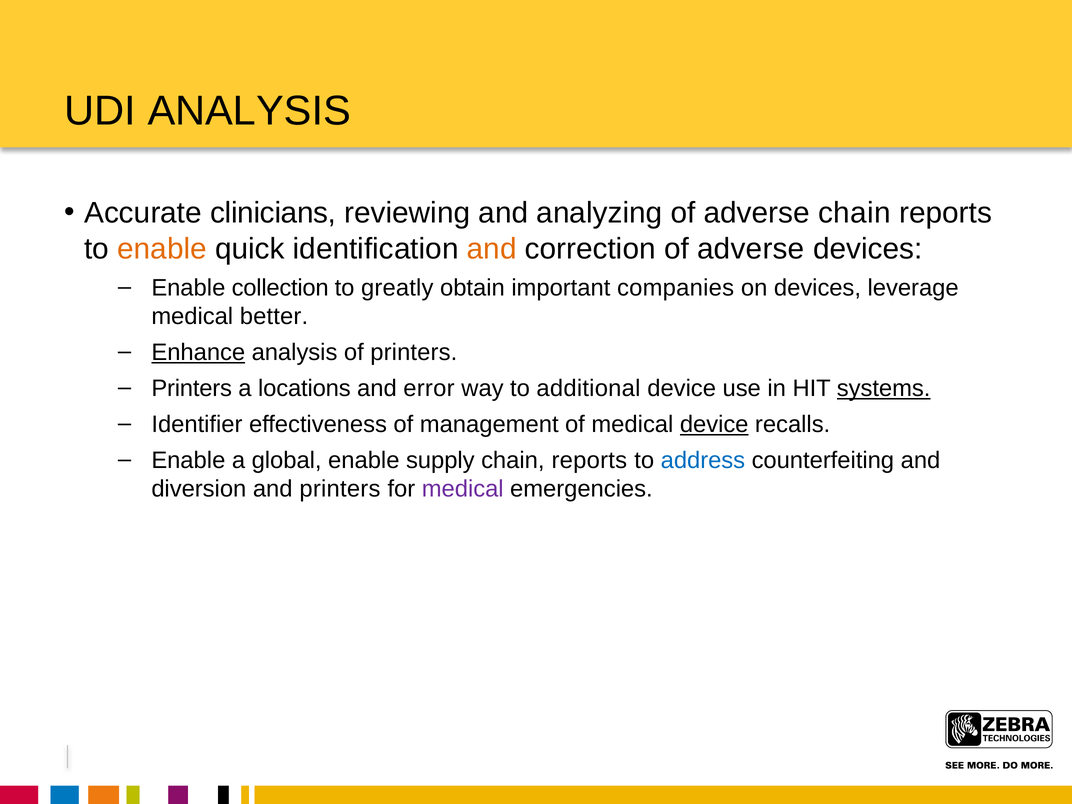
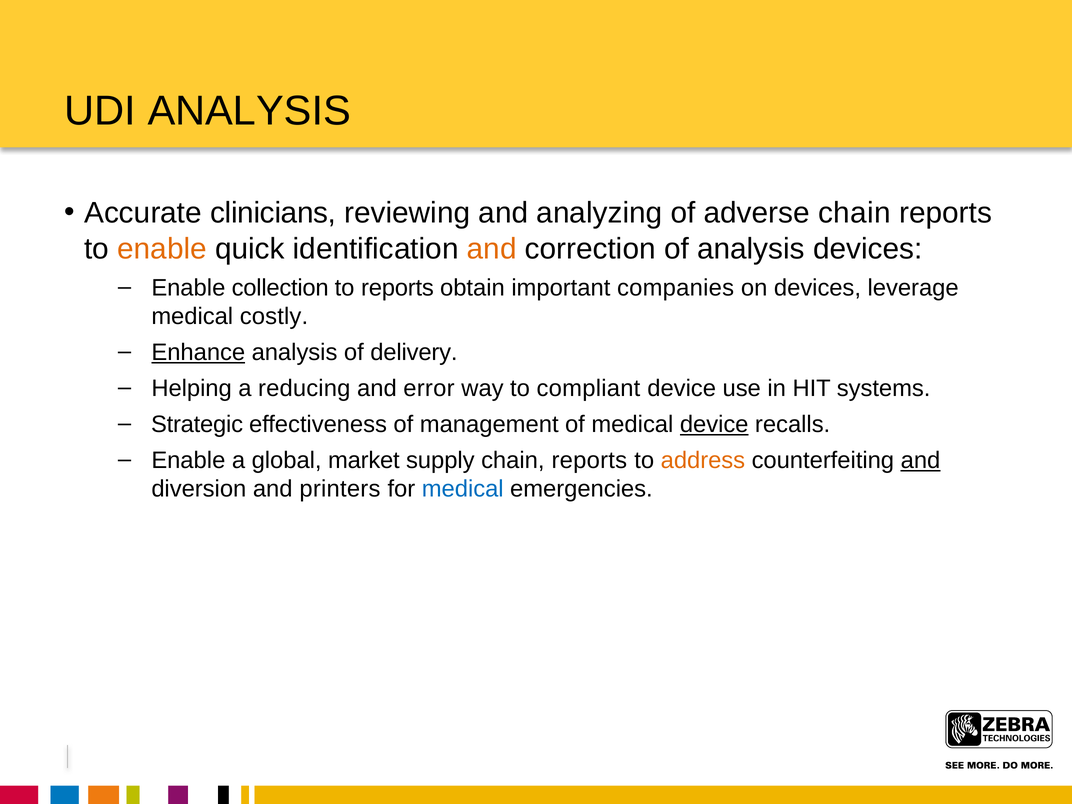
correction of adverse: adverse -> analysis (751, 249)
to greatly: greatly -> reports (397, 288)
better: better -> costly (274, 316)
of printers: printers -> delivery (414, 352)
Printers: Printers -> Helping (192, 388)
locations: locations -> reducing (304, 388)
additional: additional -> compliant (588, 388)
systems underline: present -> none (884, 388)
Identifier: Identifier -> Strategic (197, 424)
global enable: enable -> market (364, 460)
address colour: blue -> orange (703, 460)
and underline: none -> present (921, 460)
medical colour: purple -> blue (463, 489)
